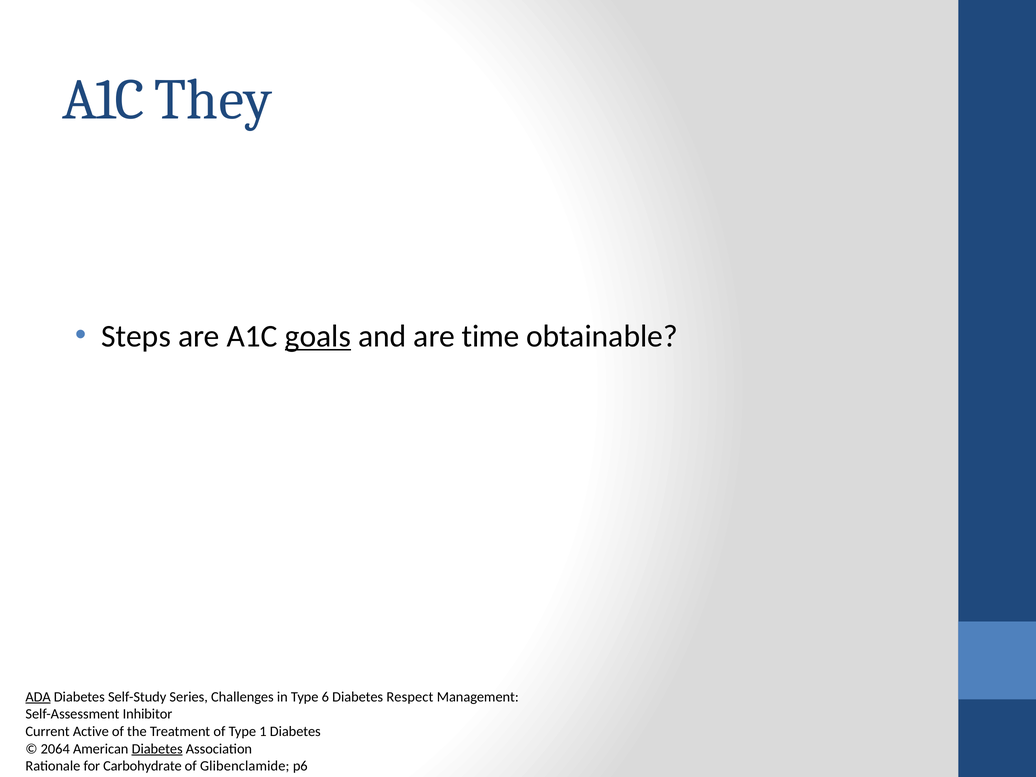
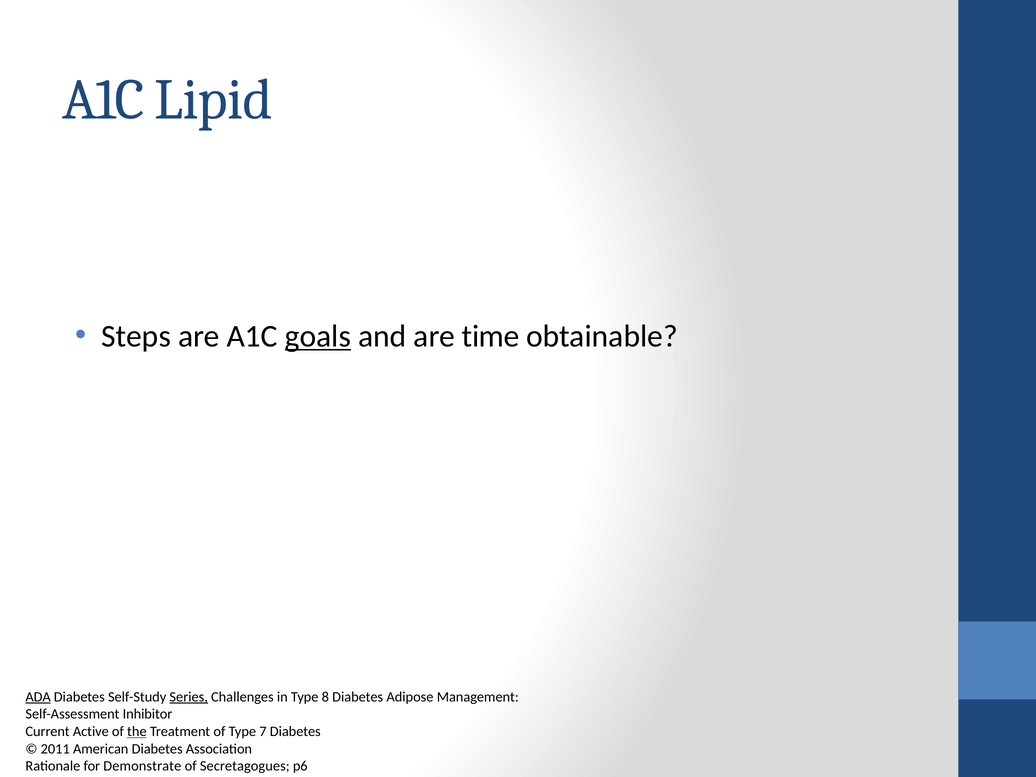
They: They -> Lipid (213, 100)
Series underline: none -> present (189, 697)
6: 6 -> 8 (325, 697)
Respect: Respect -> Adipose (410, 697)
the underline: none -> present (137, 732)
1: 1 -> 7 (263, 732)
2064: 2064 -> 2011 (55, 749)
Diabetes underline: present -> none (157, 749)
Carbohydrate: Carbohydrate -> Demonstrate (142, 766)
Glibenclamide: Glibenclamide -> Secretagogues (245, 766)
